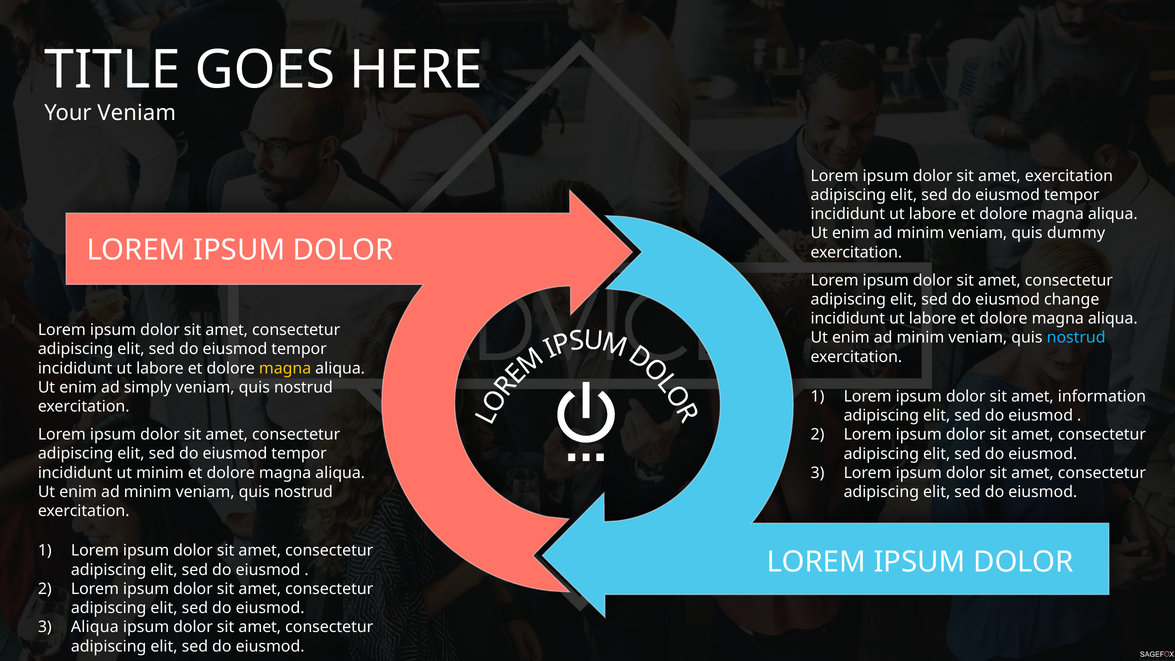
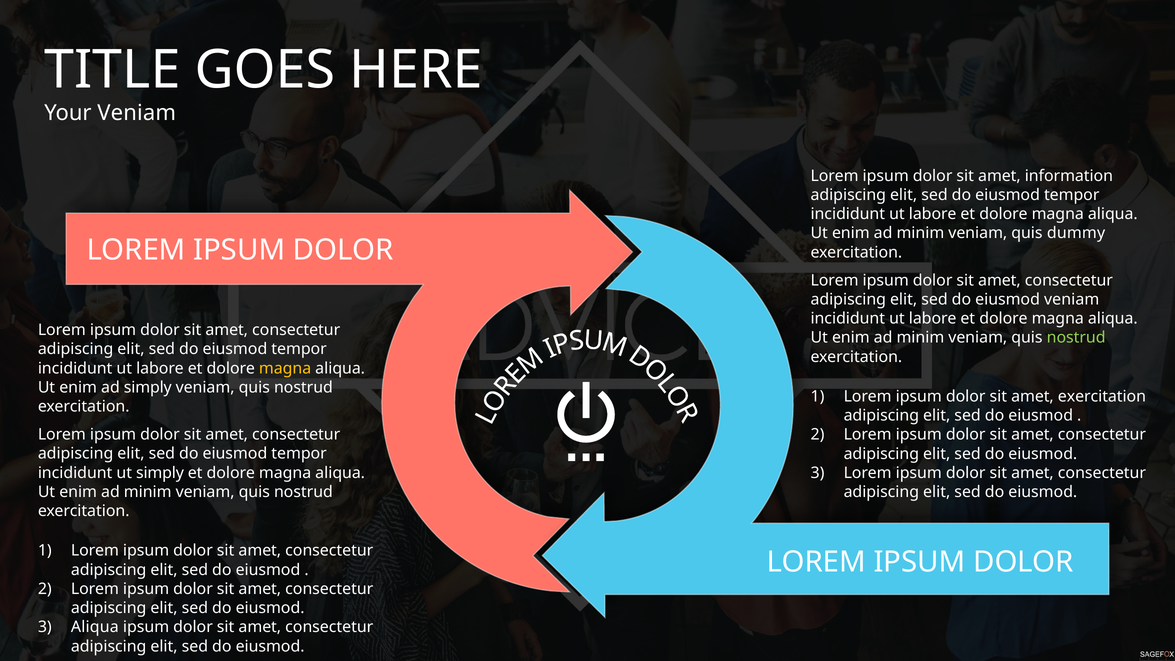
amet exercitation: exercitation -> information (1069, 176)
eiusmod change: change -> veniam (1072, 299)
nostrud colour: light blue -> light green (1076, 338)
amet information: information -> exercitation (1102, 396)
ut minim: minim -> simply (160, 473)
